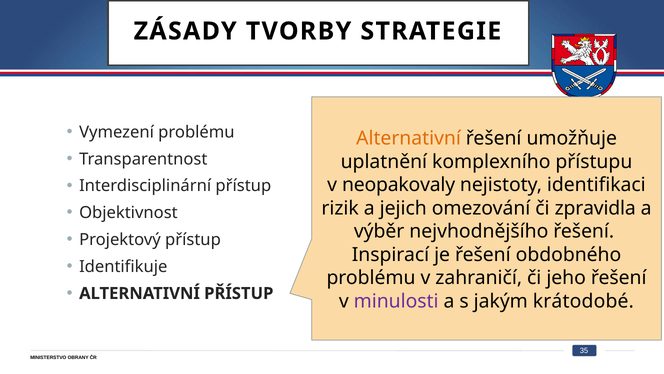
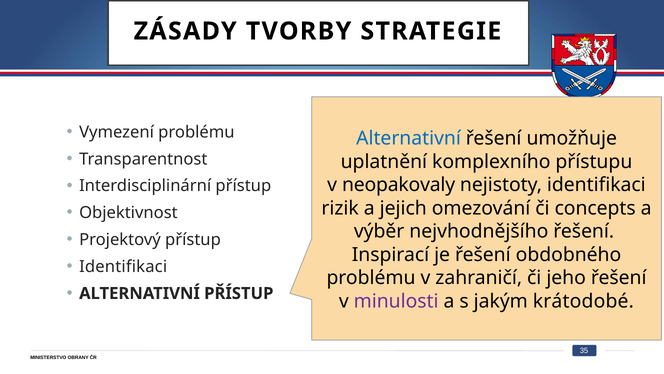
Alternativní colour: orange -> blue (409, 138)
zpravidla: zpravidla -> concepts (595, 208)
Identifikuje: Identifikuje -> Identifikaci (123, 266)
